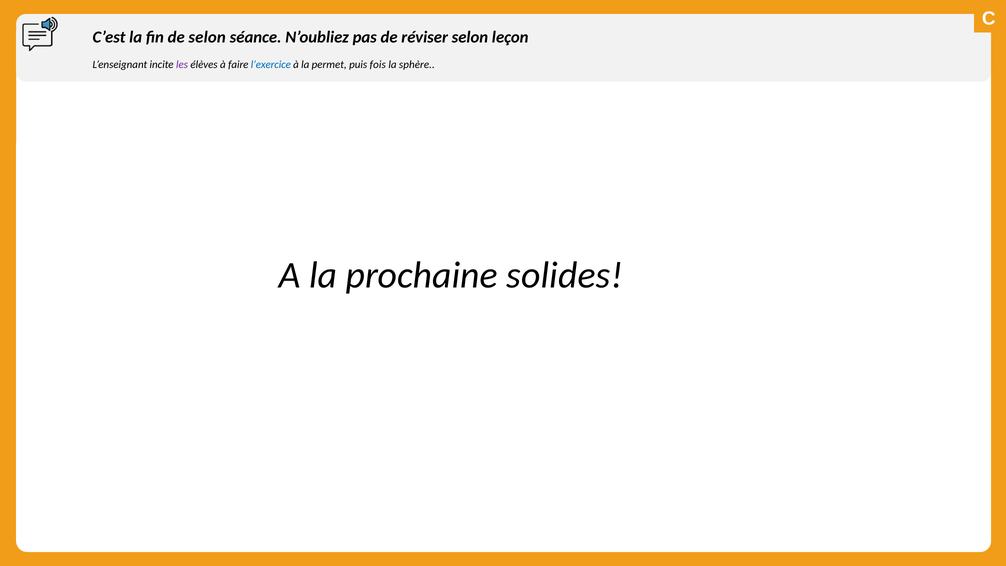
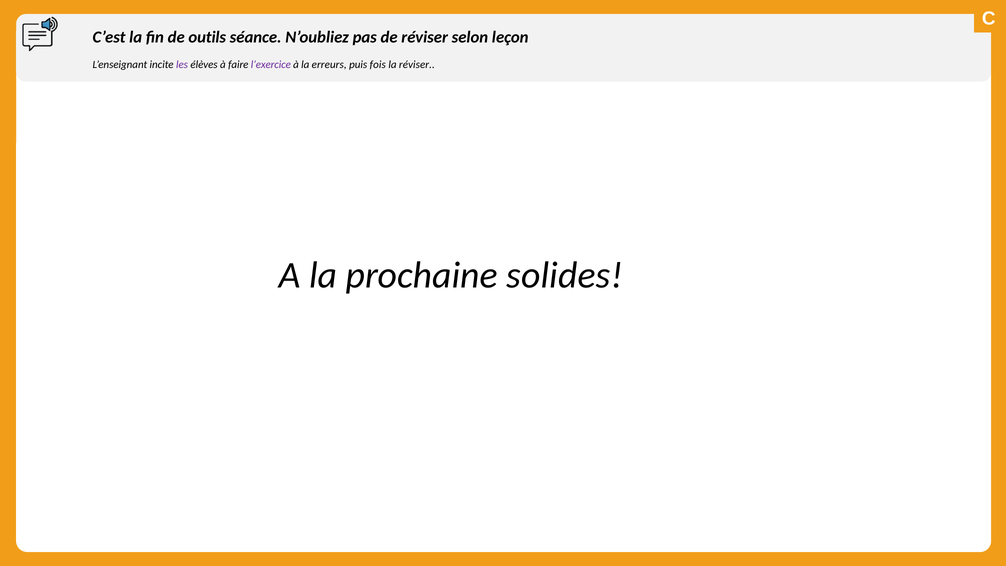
de selon: selon -> outils (207, 37)
l’exercice colour: blue -> purple (271, 65)
permet: permet -> erreurs (329, 65)
la sphère: sphère -> réviser (417, 65)
